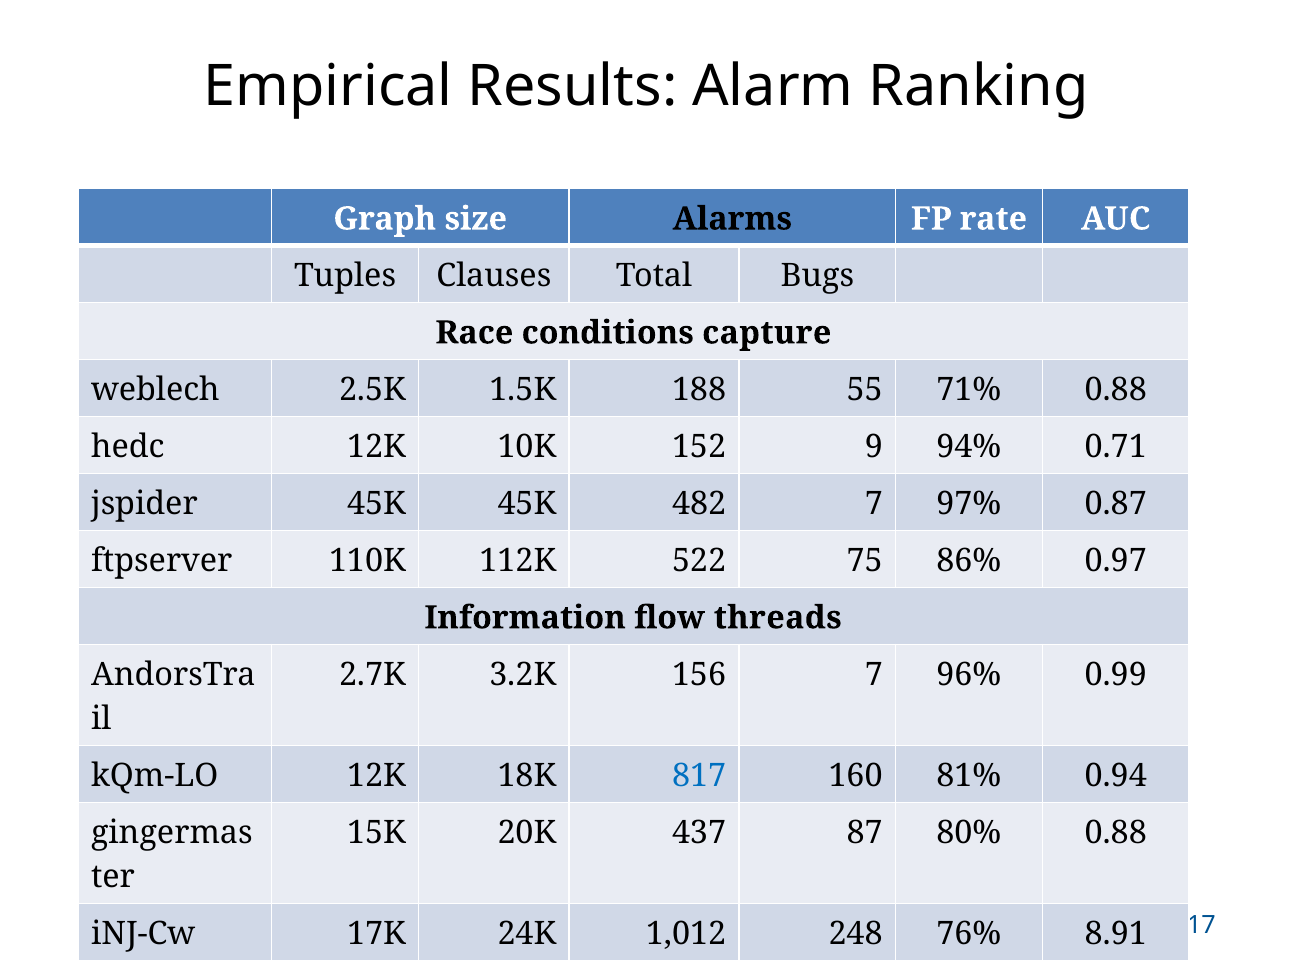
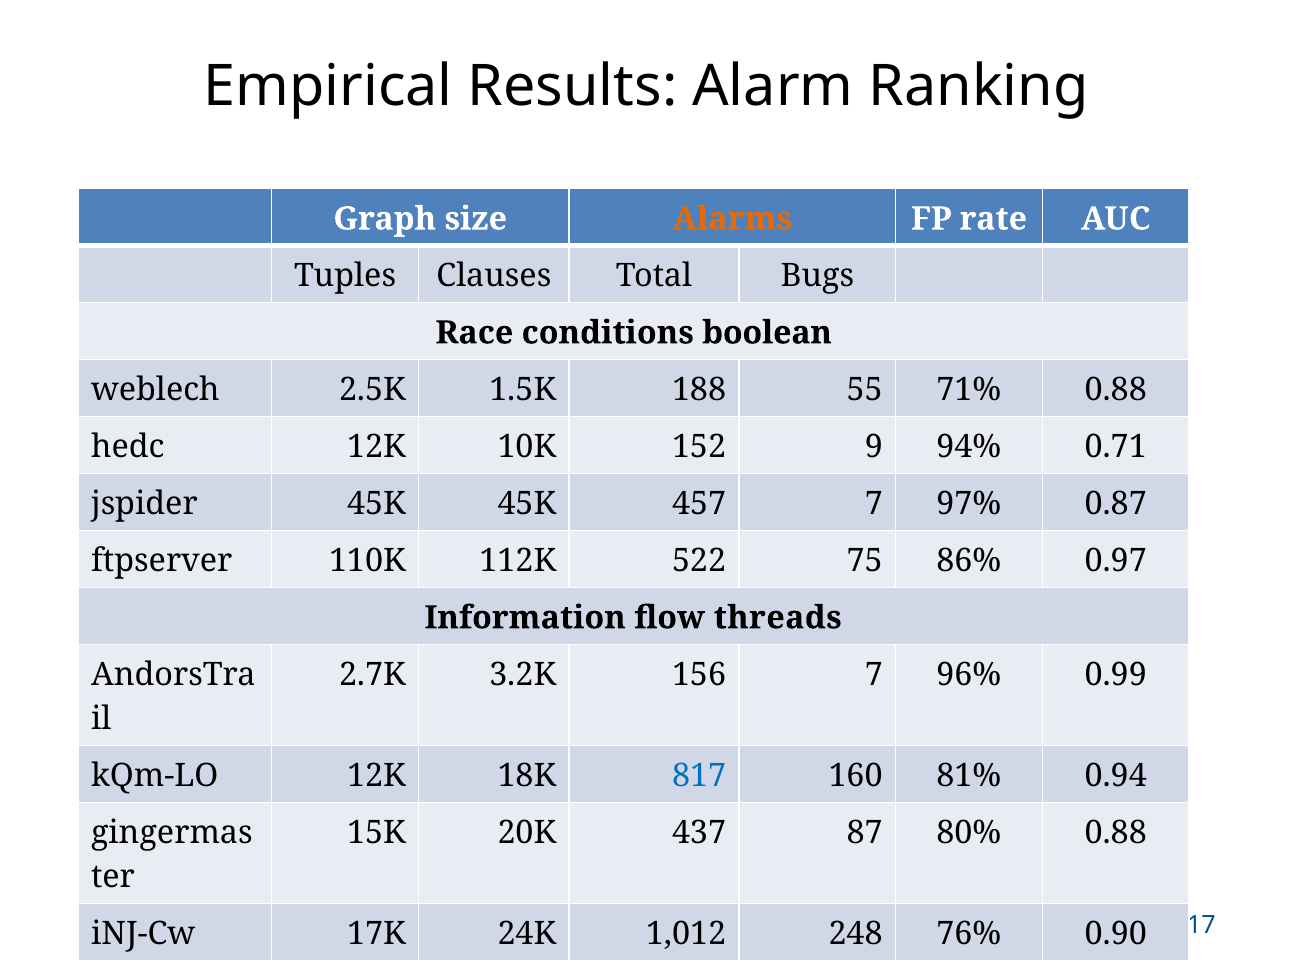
Alarms colour: black -> orange (732, 219)
capture: capture -> boolean (767, 333)
482: 482 -> 457 (699, 504)
8.91: 8.91 -> 0.90 (1116, 933)
